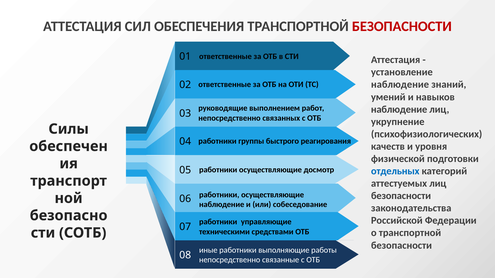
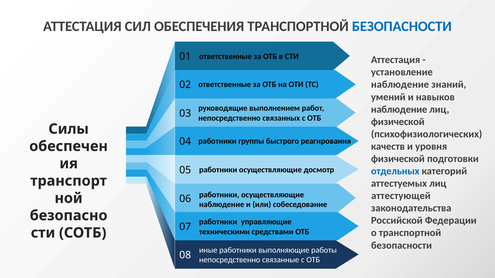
БЕЗОПАСНОСТИ colour: red -> blue (402, 27)
укрупнение: укрупнение -> физической (398, 122)
безопасности: безопасности -> аттестующей (401, 196)
